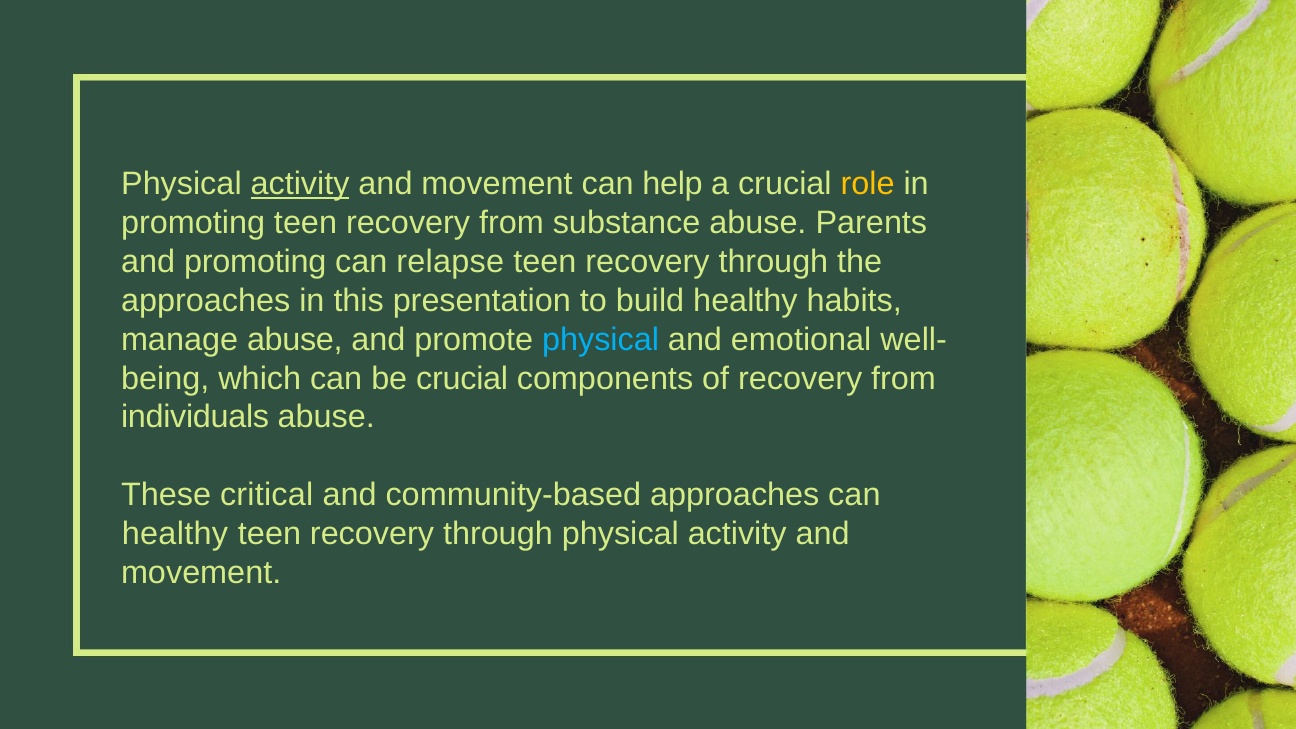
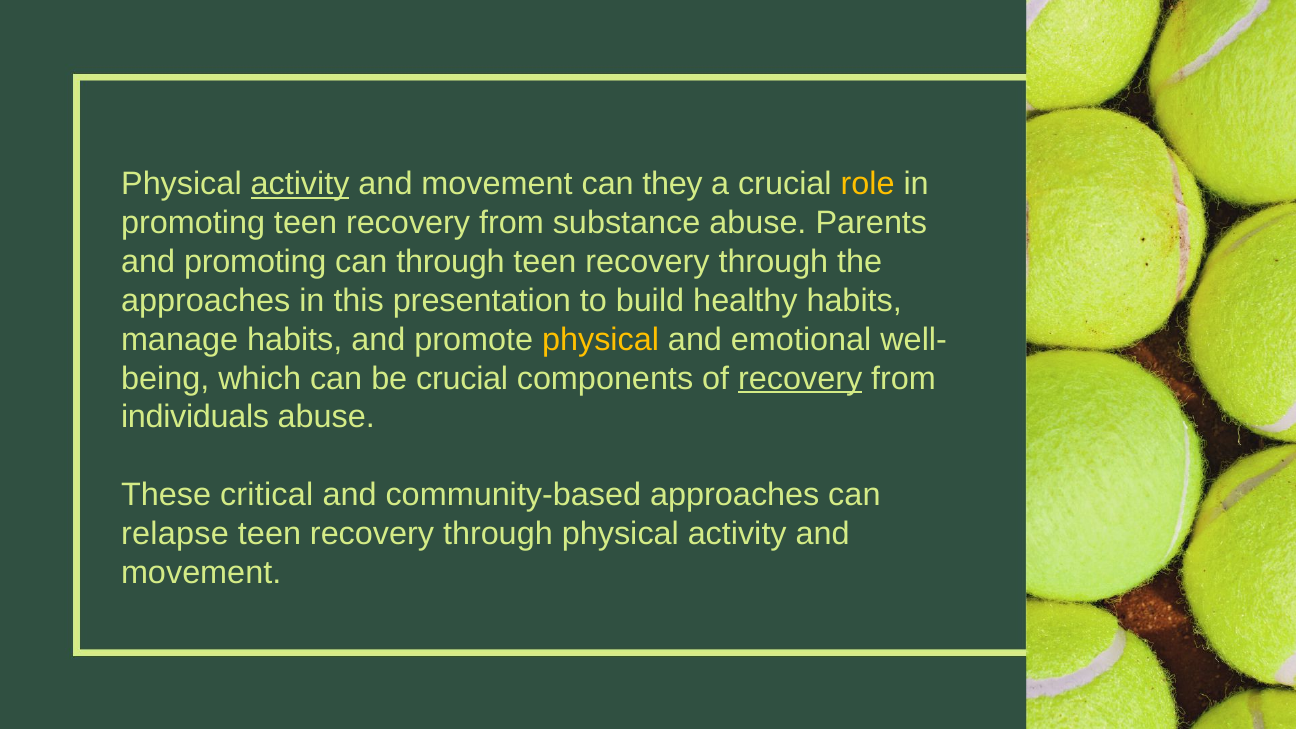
help: help -> they (673, 184)
can relapse: relapse -> through (451, 262)
manage abuse: abuse -> habits (295, 340)
physical colour: light blue -> yellow (601, 340)
recovery underline: none -> present (800, 378)
healthy: healthy -> relapse (175, 534)
